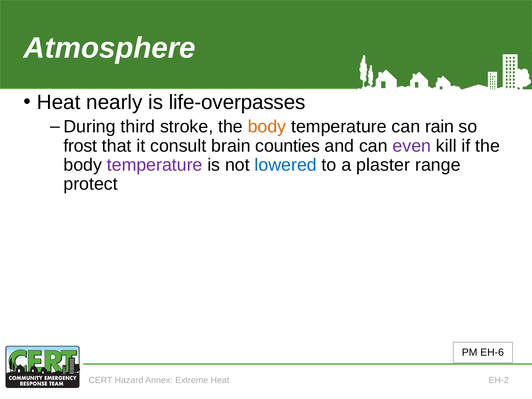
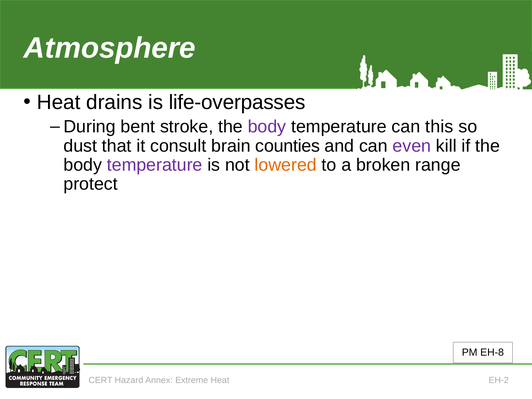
nearly: nearly -> drains (114, 102)
third: third -> bent (138, 127)
body colour: orange -> purple (267, 127)
rain: rain -> this (439, 127)
frost: frost -> dust (80, 146)
lowered colour: blue -> orange (286, 165)
plaster: plaster -> broken (383, 165)
EH-6: EH-6 -> EH-8 (492, 352)
